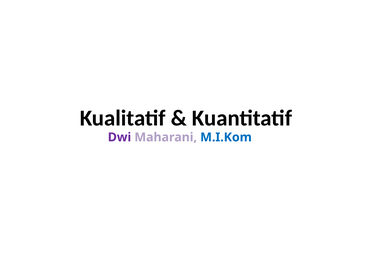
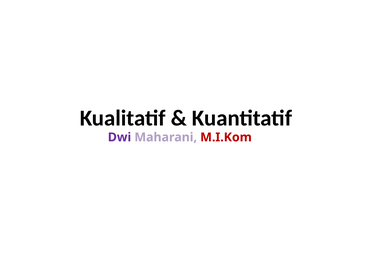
M.I.Kom colour: blue -> red (226, 137)
